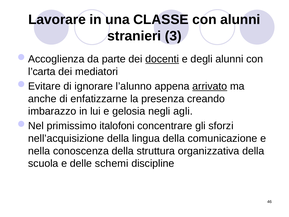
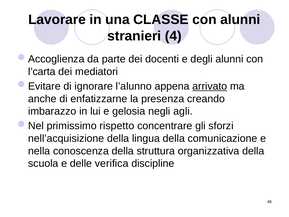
3: 3 -> 4 (173, 36)
docenti underline: present -> none (162, 59)
italofoni: italofoni -> rispetto (117, 126)
schemi: schemi -> verifica (112, 163)
